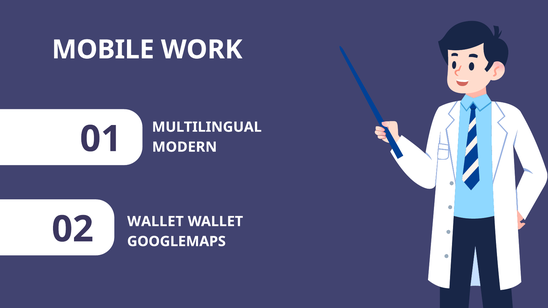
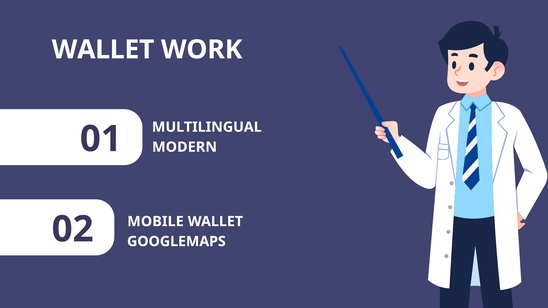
MOBILE: MOBILE -> WALLET (103, 50)
WALLET: WALLET -> MOBILE (155, 222)
